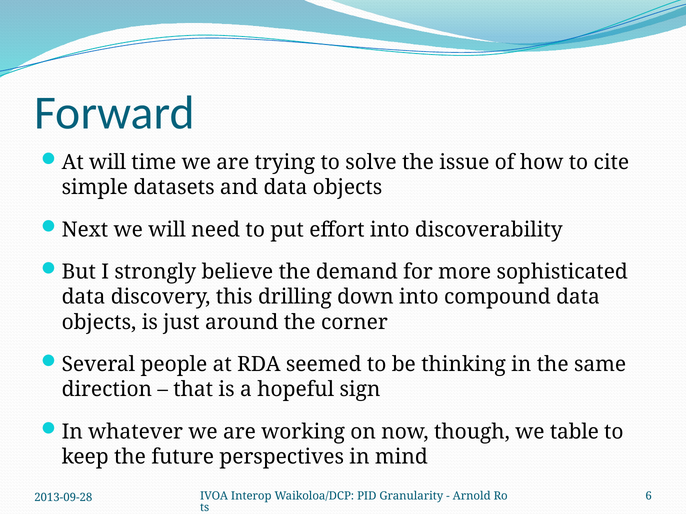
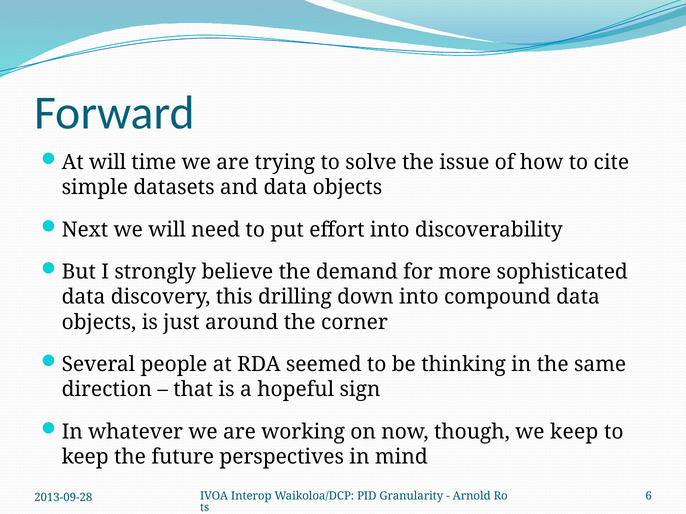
we table: table -> keep (574, 432)
